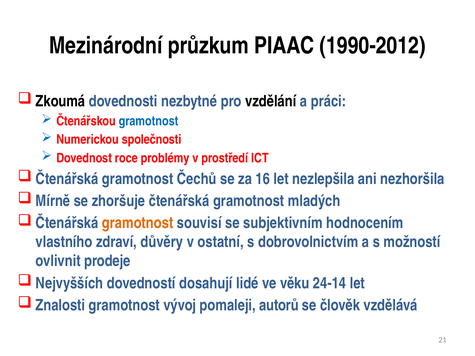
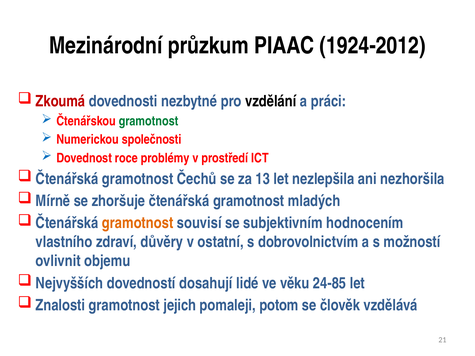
1990-2012: 1990-2012 -> 1924-2012 (373, 46)
Zkoumá colour: black -> red (60, 101)
gramotnost colour: blue -> green (149, 121)
16: 16 -> 13 (263, 179)
prodeje: prodeje -> objemu (107, 261)
24-14: 24-14 -> 24-85 (330, 283)
vývoj: vývoj -> jejich (180, 306)
autorů: autorů -> potom (279, 306)
